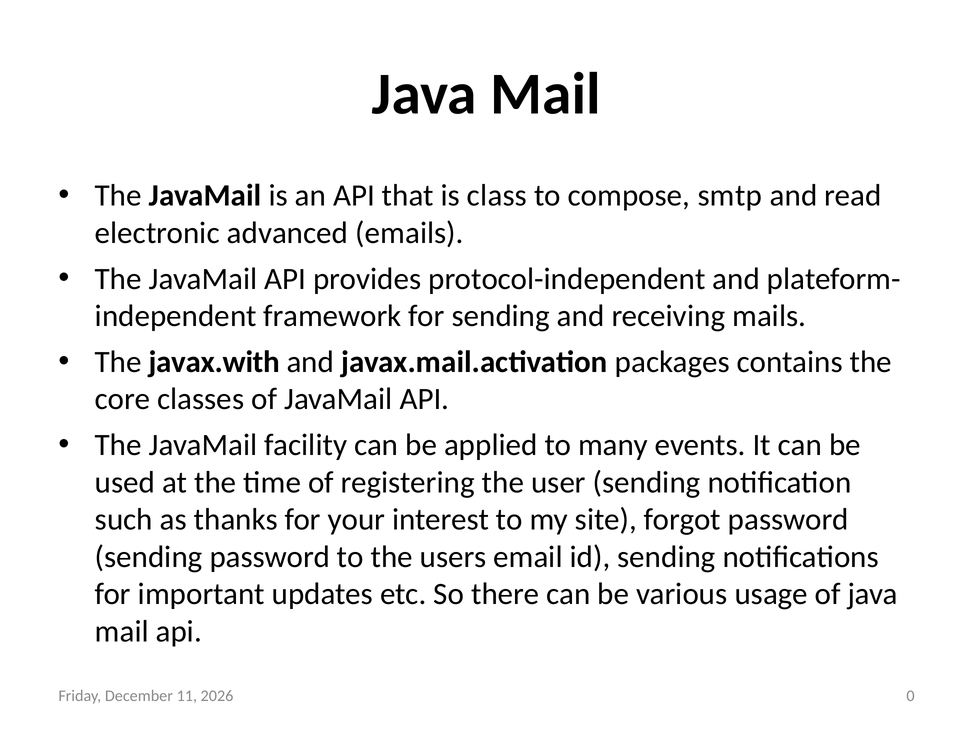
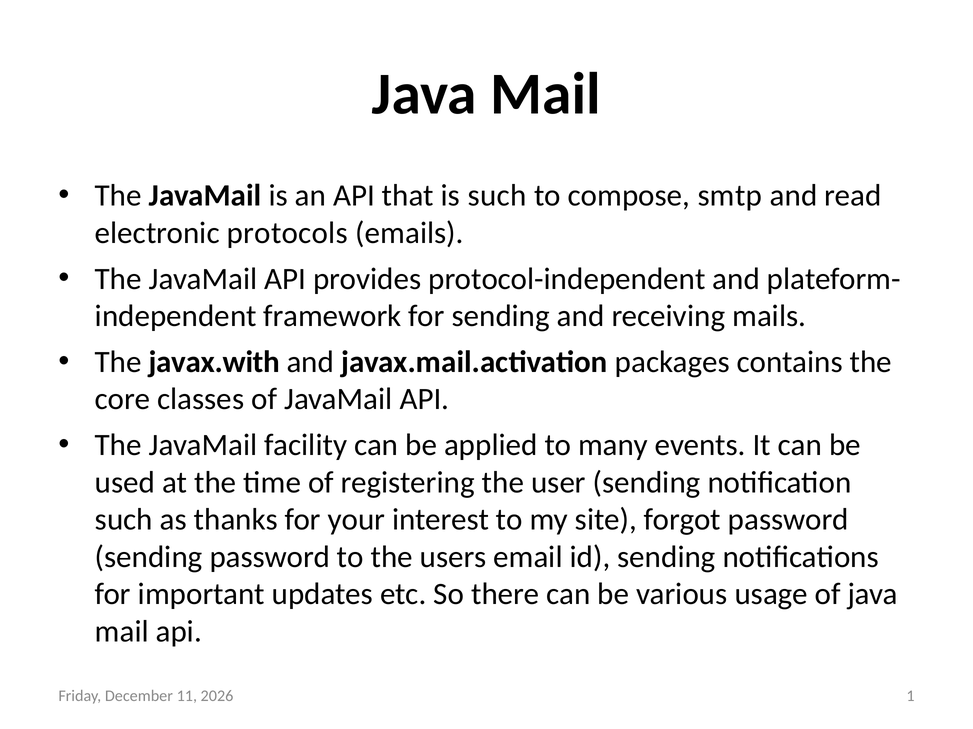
is class: class -> such (497, 196)
advanced: advanced -> protocols (287, 233)
0: 0 -> 1 (911, 697)
